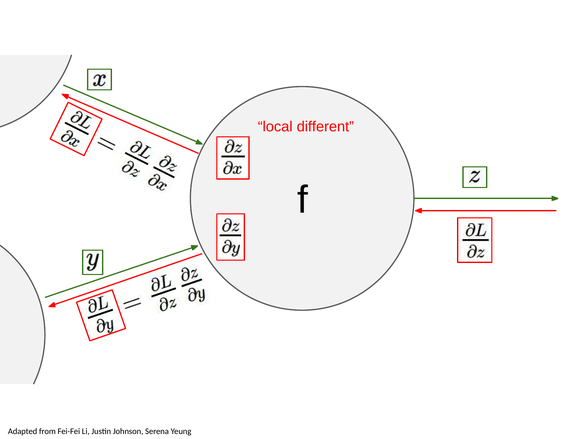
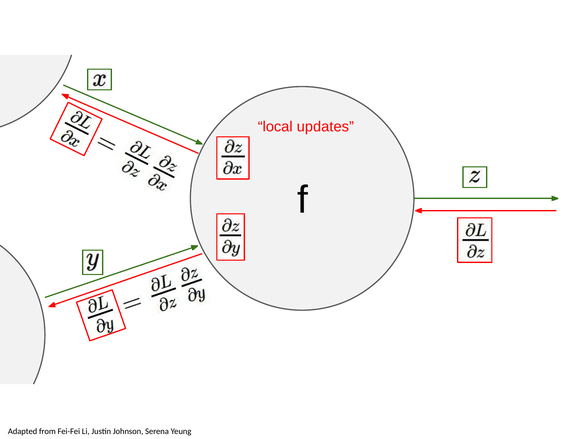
different: different -> updates (325, 127)
